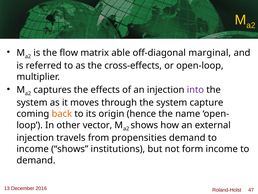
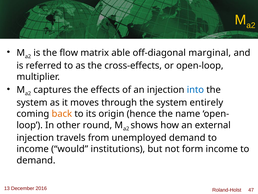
into colour: purple -> blue (195, 90)
capture: capture -> entirely (206, 102)
vector: vector -> round (97, 125)
propensities: propensities -> unemployed (139, 138)
income shows: shows -> would (70, 149)
